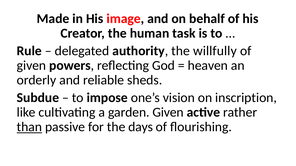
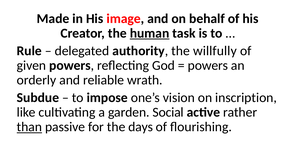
human underline: none -> present (150, 33)
heaven: heaven -> powers (208, 66)
sheds: sheds -> wrath (145, 80)
garden Given: Given -> Social (168, 113)
